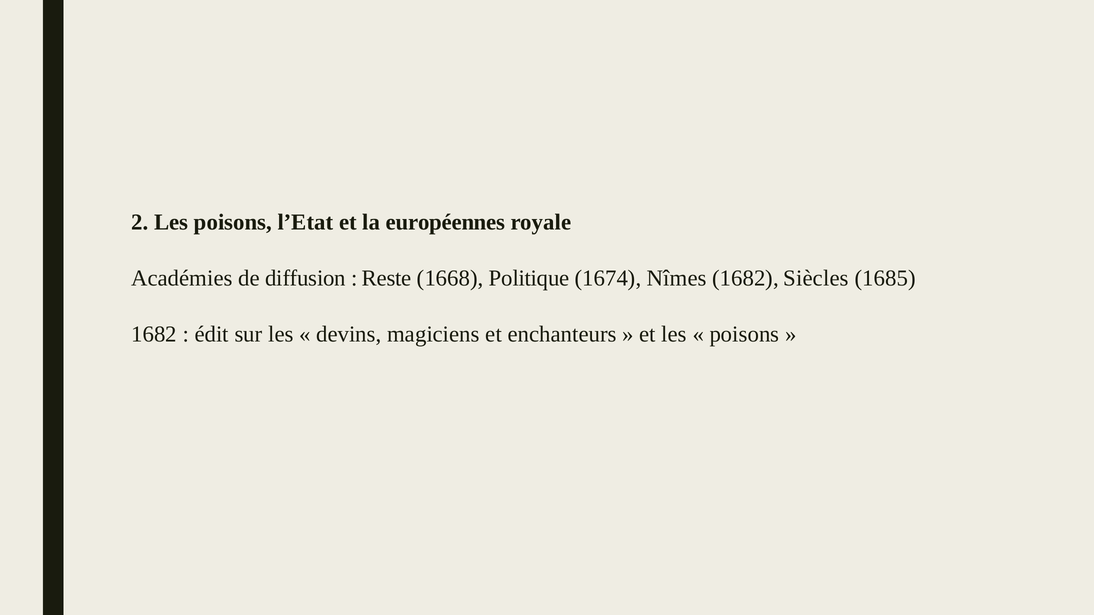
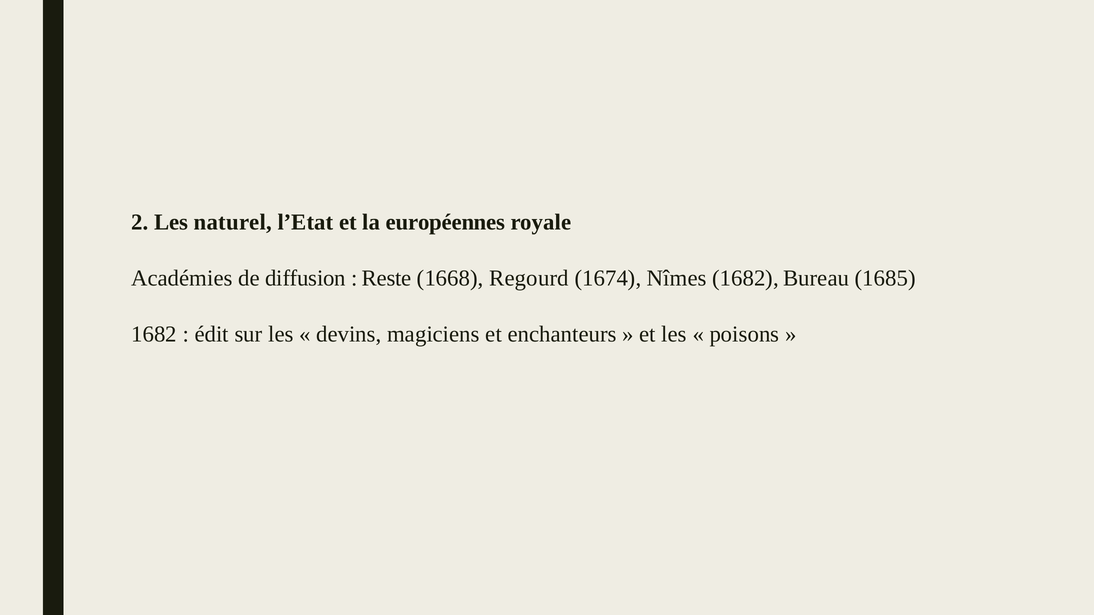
Les poisons: poisons -> naturel (233, 222)
Politique: Politique -> Regourd (529, 278)
Siècles: Siècles -> Bureau (816, 278)
